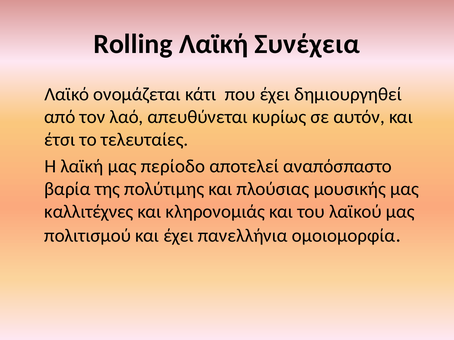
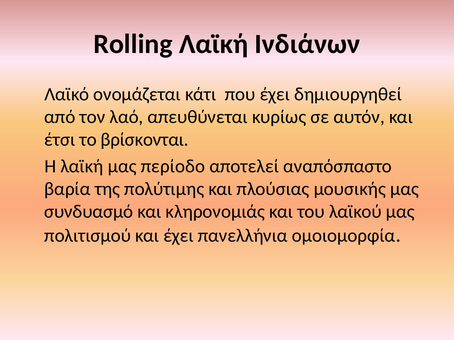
Συνέχεια: Συνέχεια -> Ινδιάνων (307, 44)
τελευταίες: τελευταίες -> βρίσκονται (145, 140)
καλλιτέχνες: καλλιτέχνες -> συνδυασµό (89, 212)
